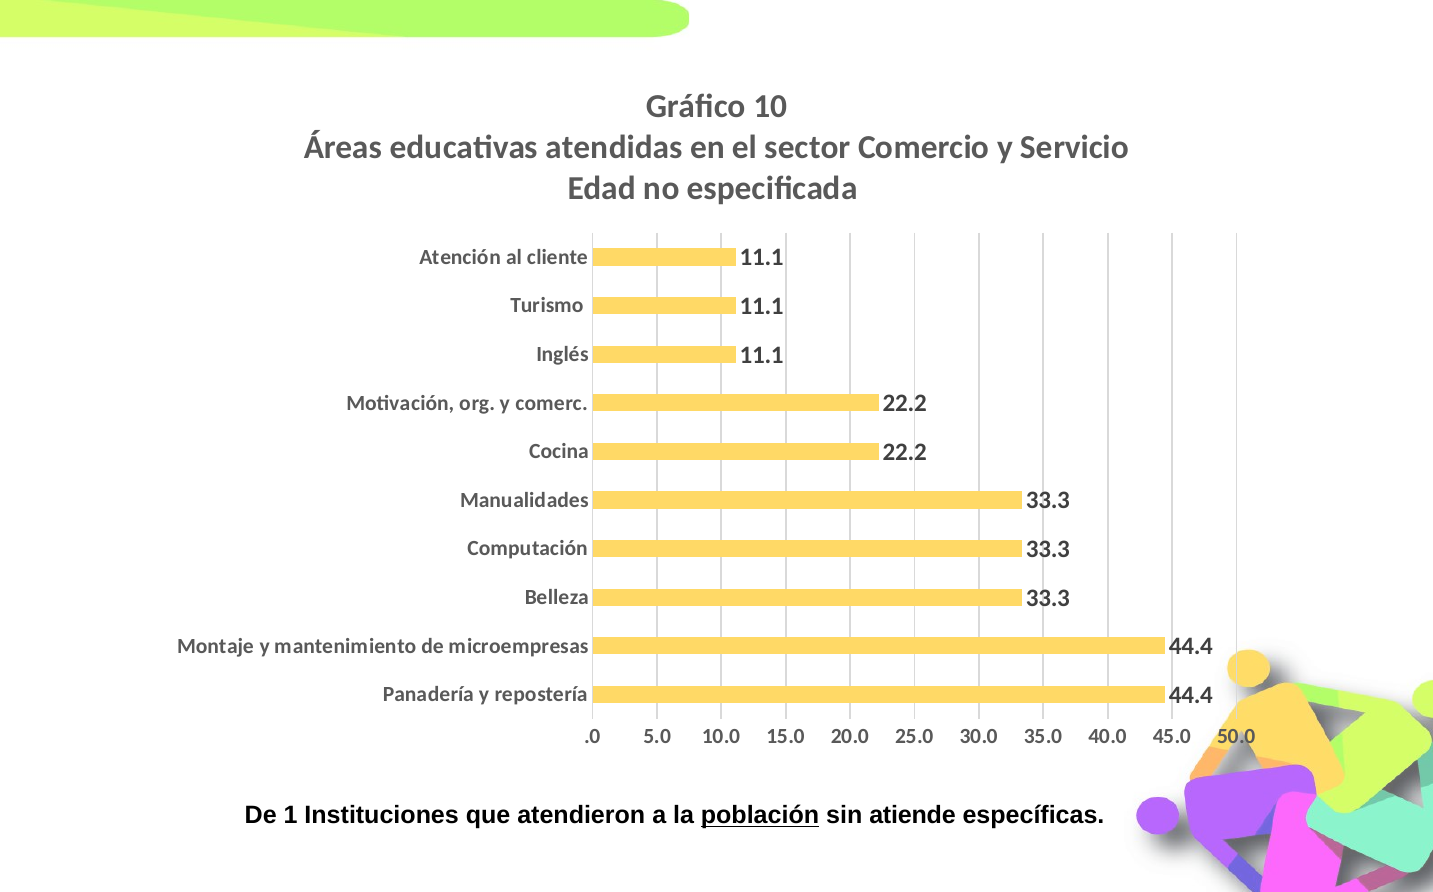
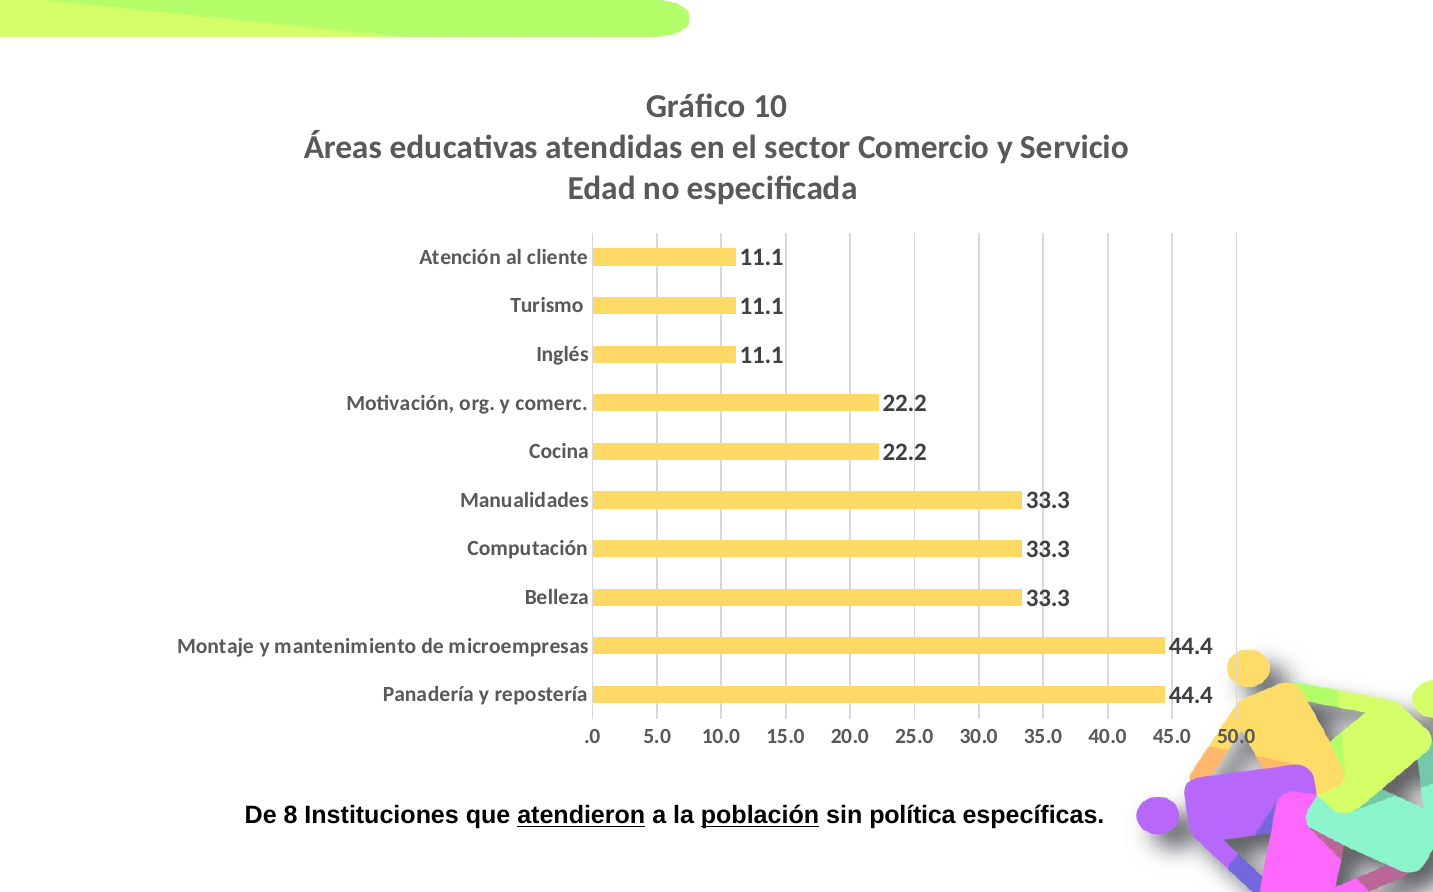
1: 1 -> 8 (291, 816)
atendieron underline: none -> present (581, 816)
atiende: atiende -> política (912, 816)
